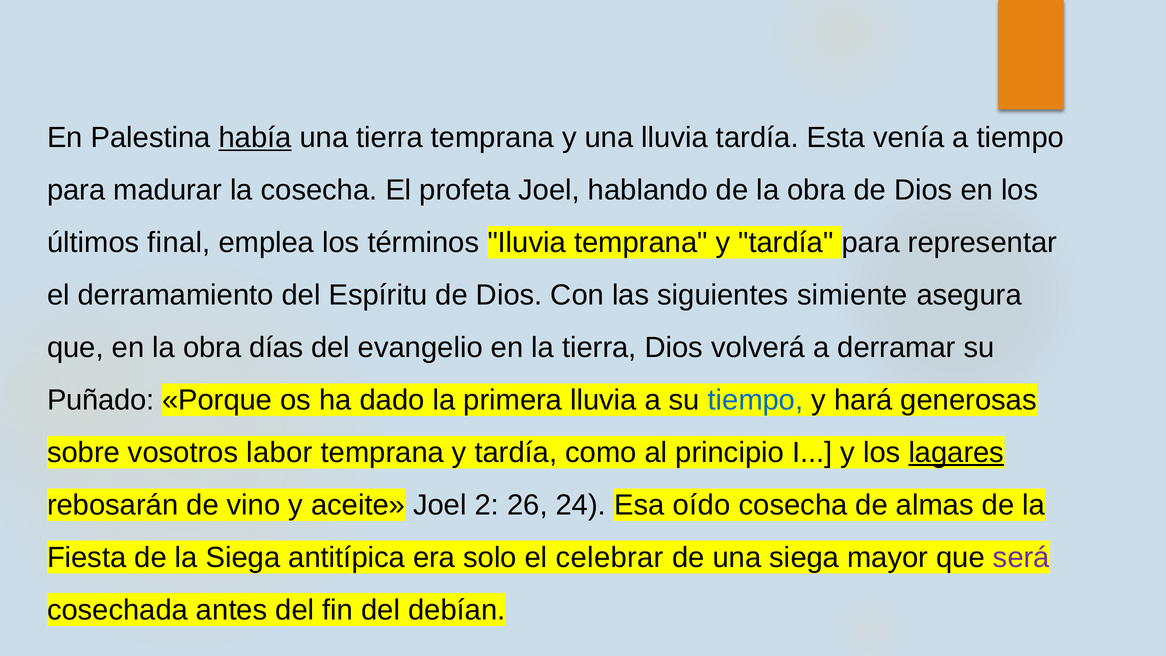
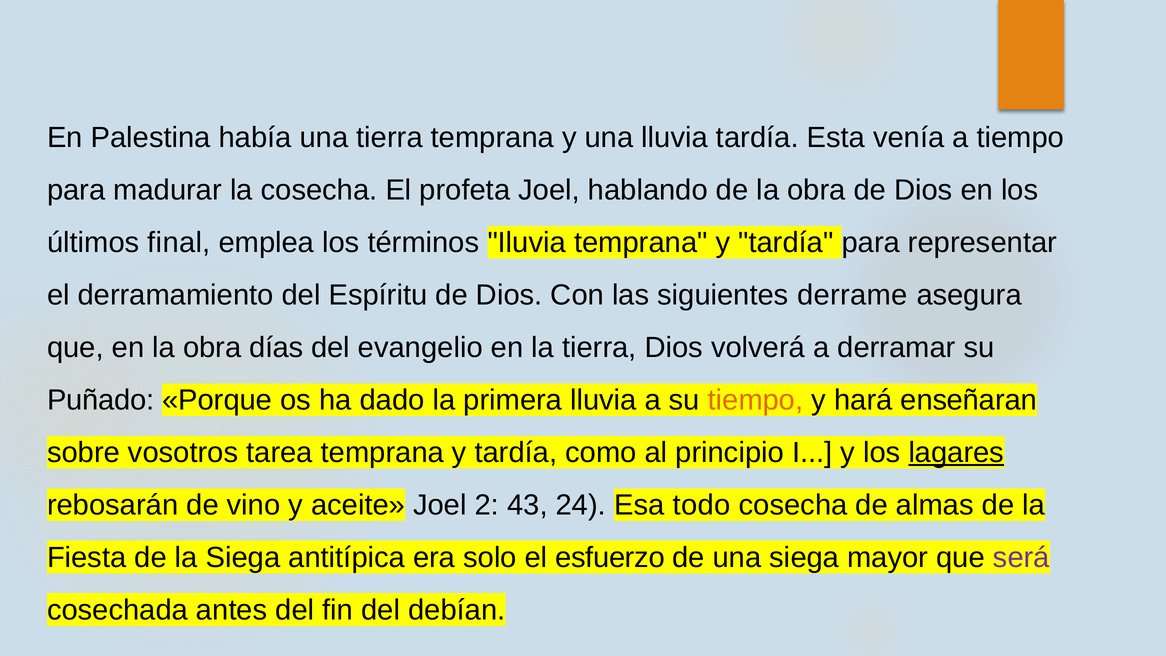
había underline: present -> none (255, 138)
simiente: simiente -> derrame (852, 295)
tiempo colour: blue -> orange (756, 400)
generosas: generosas -> enseñaran (969, 400)
labor: labor -> tarea (279, 452)
26: 26 -> 43 (527, 505)
oído: oído -> todo (701, 505)
celebrar: celebrar -> esfuerzo (610, 557)
